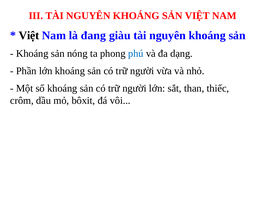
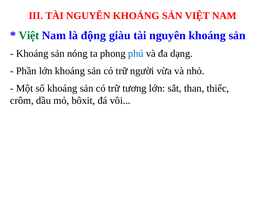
Việt colour: black -> green (29, 35)
đang: đang -> động (93, 35)
người: người -> tương (134, 88)
